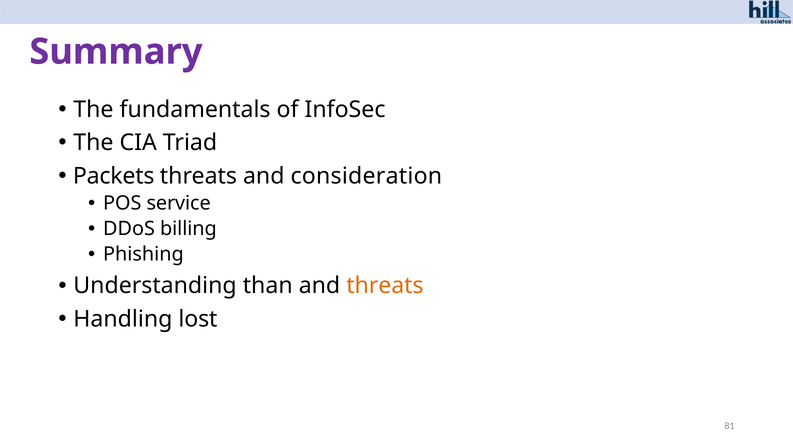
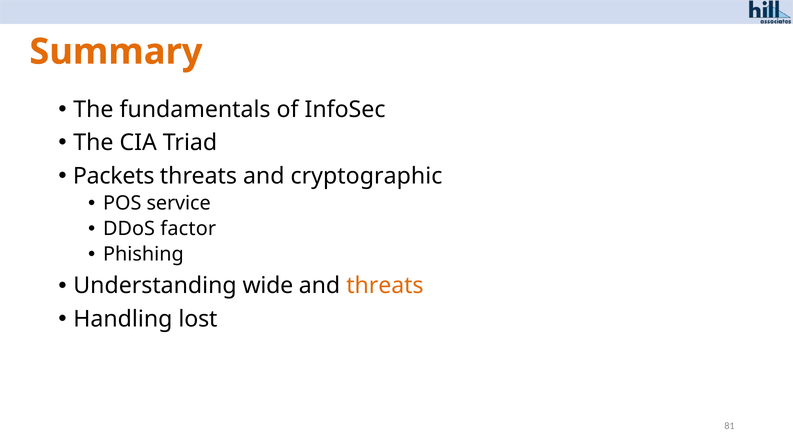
Summary colour: purple -> orange (116, 52)
consideration: consideration -> cryptographic (366, 176)
billing: billing -> factor (188, 229)
than: than -> wide (268, 286)
